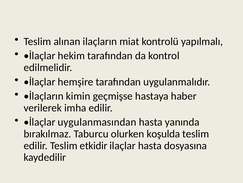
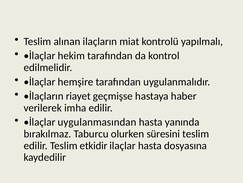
kimin: kimin -> riayet (78, 96)
koşulda: koşulda -> süresini (163, 133)
